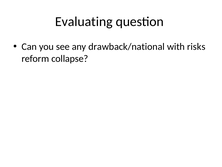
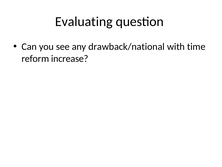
risks: risks -> time (196, 47)
collapse: collapse -> increase (70, 58)
